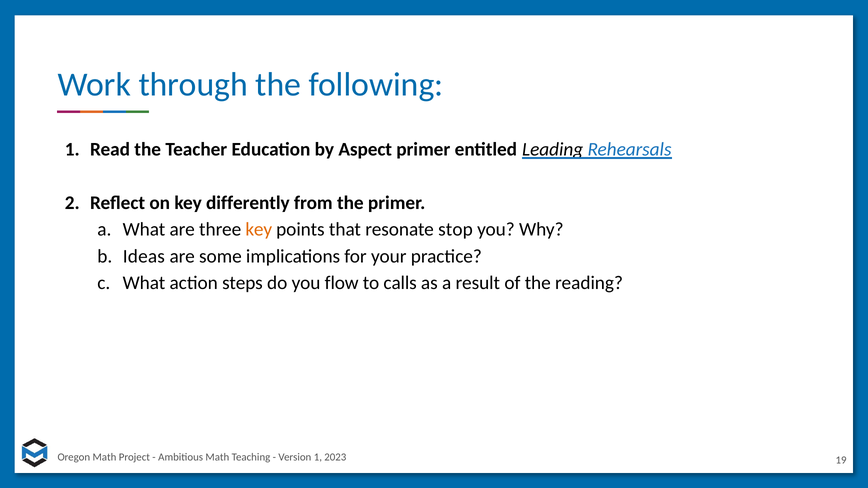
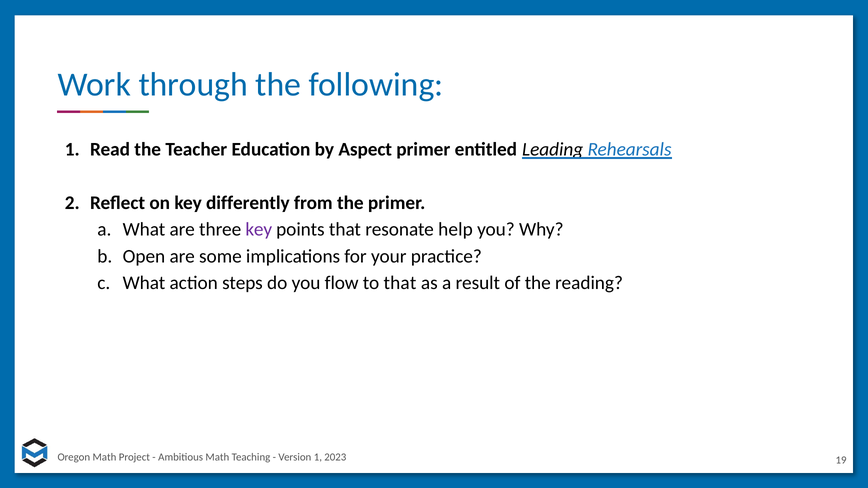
key colour: orange -> purple (259, 230)
stop: stop -> help (456, 230)
Ideas: Ideas -> Open (144, 256)
to calls: calls -> that (400, 283)
